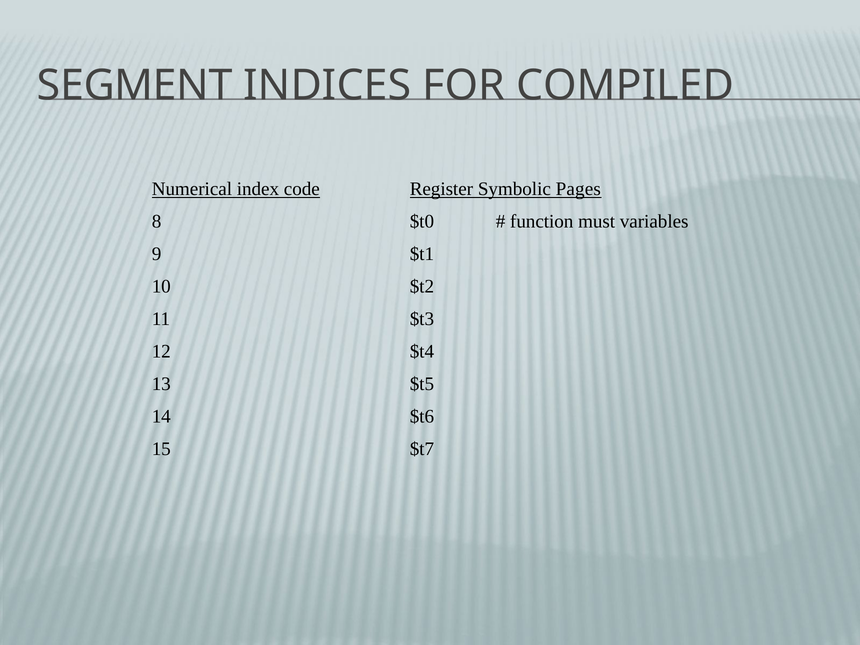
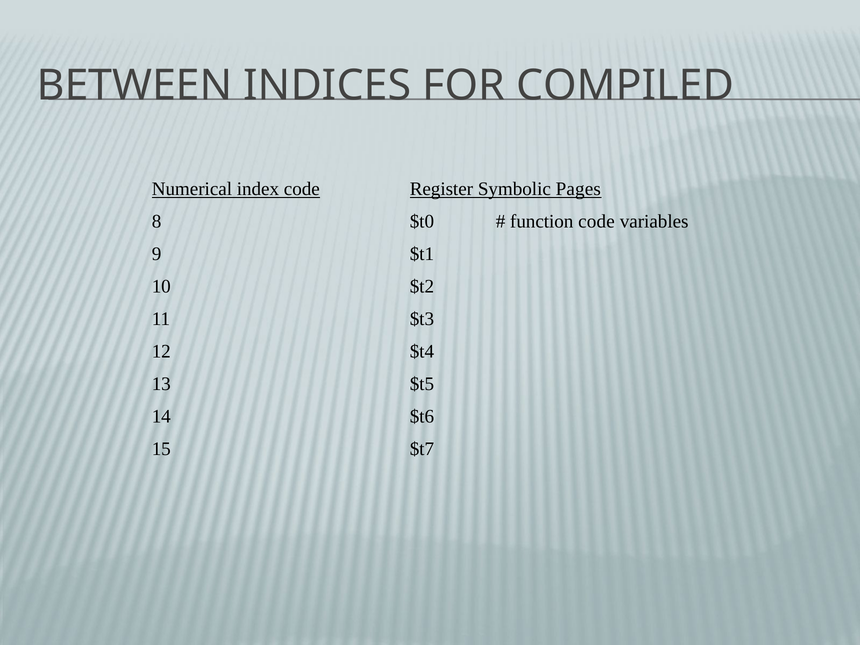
SEGMENT: SEGMENT -> BETWEEN (135, 86)
function must: must -> code (596, 221)
